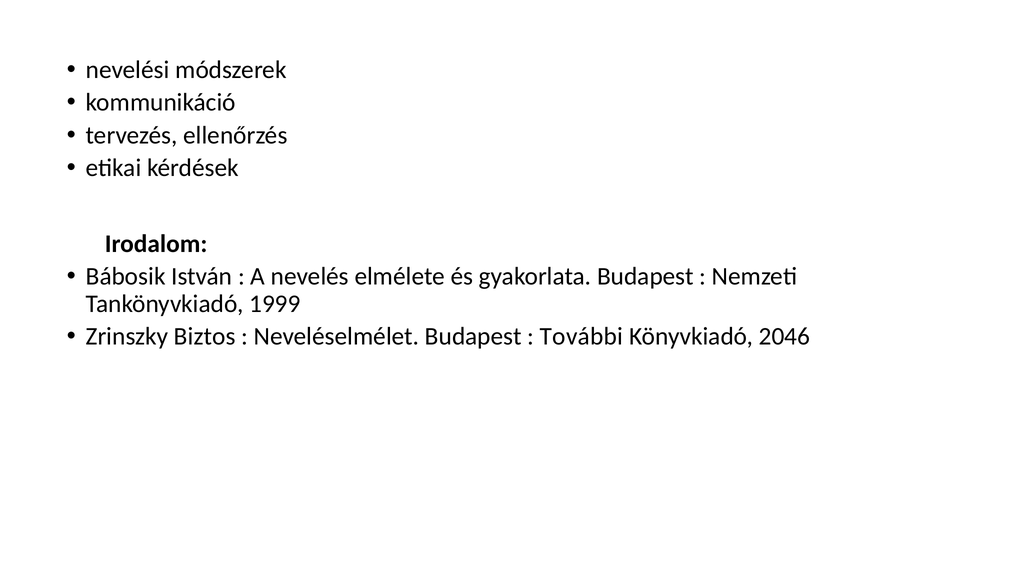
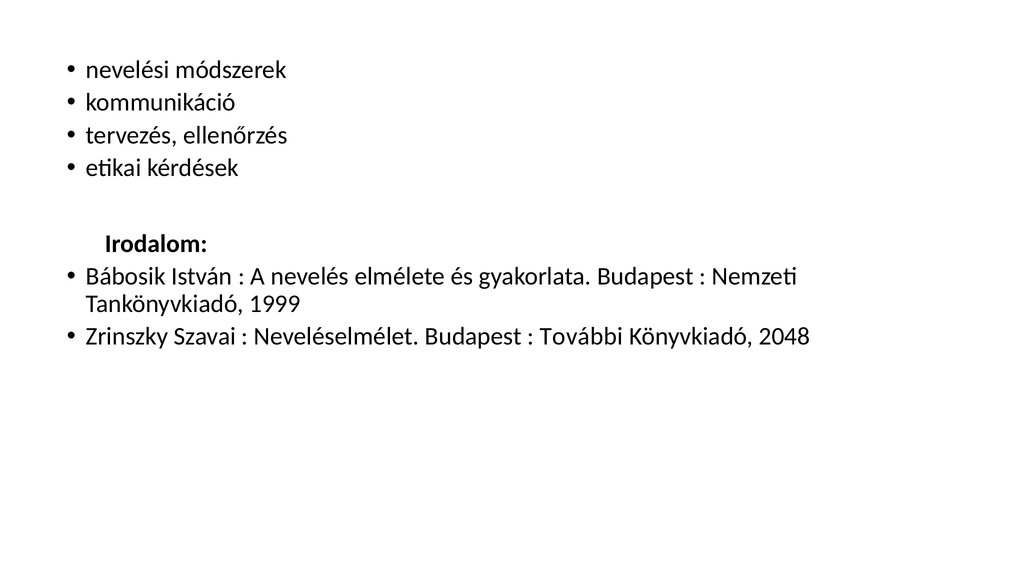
Biztos: Biztos -> Szavai (205, 336)
2046: 2046 -> 2048 (784, 336)
